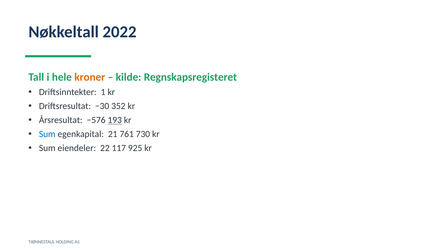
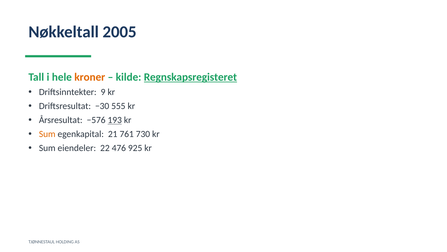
2022: 2022 -> 2005 (120, 32)
Regnskapsregisteret underline: none -> present (190, 77)
1: 1 -> 9 (103, 92)
352: 352 -> 555 (118, 106)
Sum colour: blue -> orange (47, 134)
117: 117 -> 476 (119, 148)
